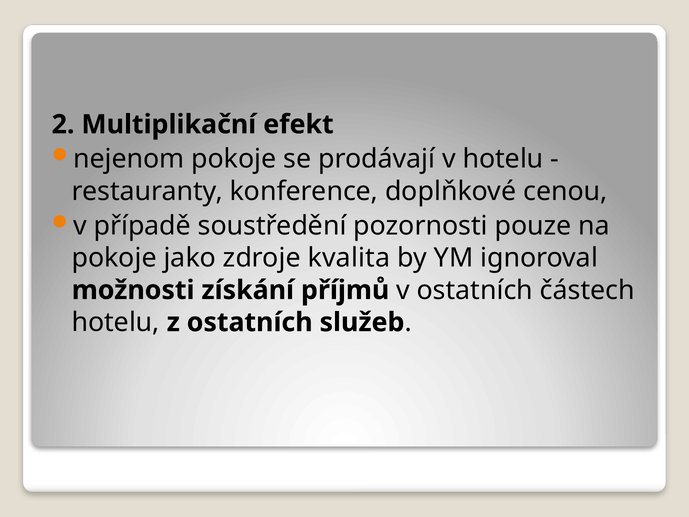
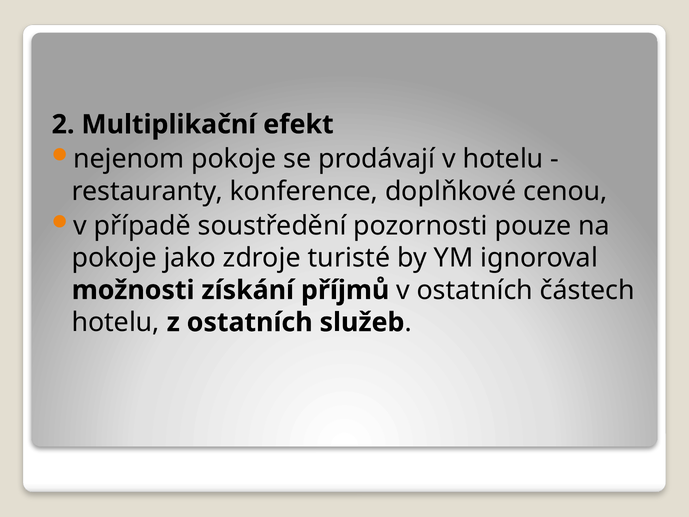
kvalita: kvalita -> turisté (349, 258)
